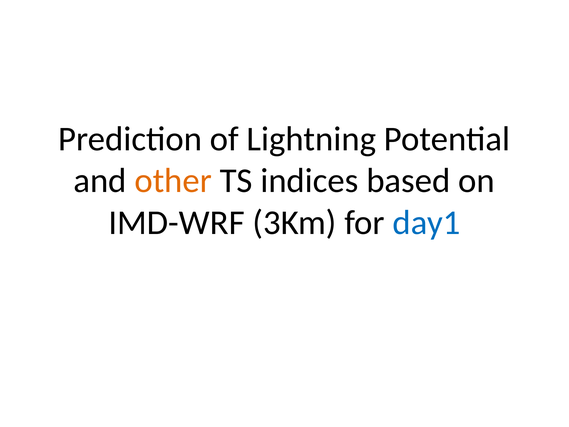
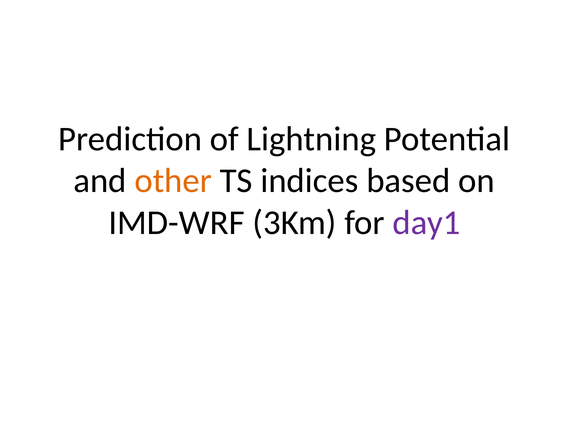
day1 colour: blue -> purple (426, 222)
